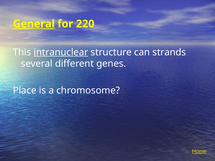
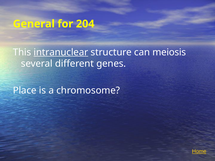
General underline: present -> none (34, 24)
220: 220 -> 204 (85, 24)
strands: strands -> meiosis (169, 52)
